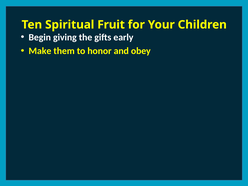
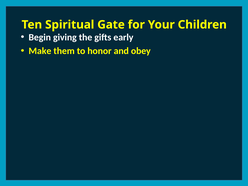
Fruit: Fruit -> Gate (111, 25)
